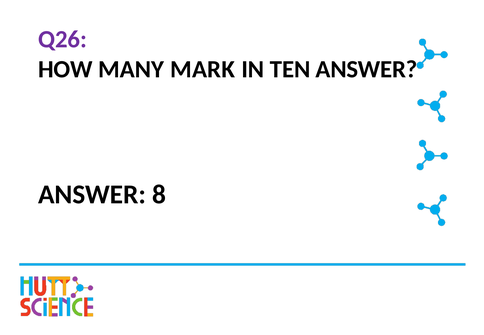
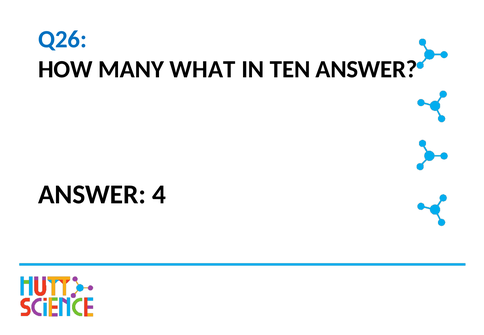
Q26 colour: purple -> blue (62, 39)
MARK: MARK -> WHAT (203, 69)
8: 8 -> 4 (159, 195)
